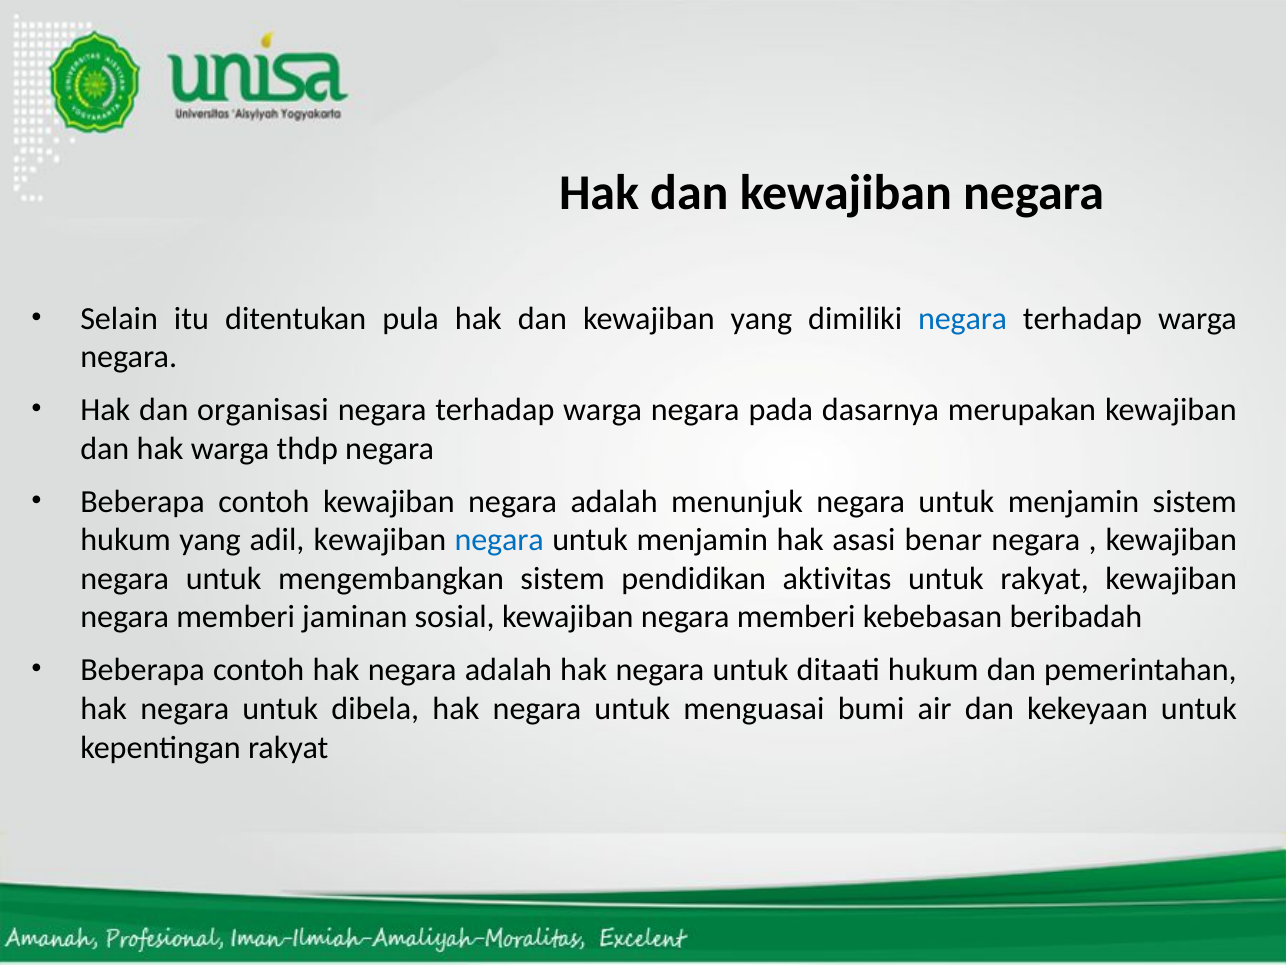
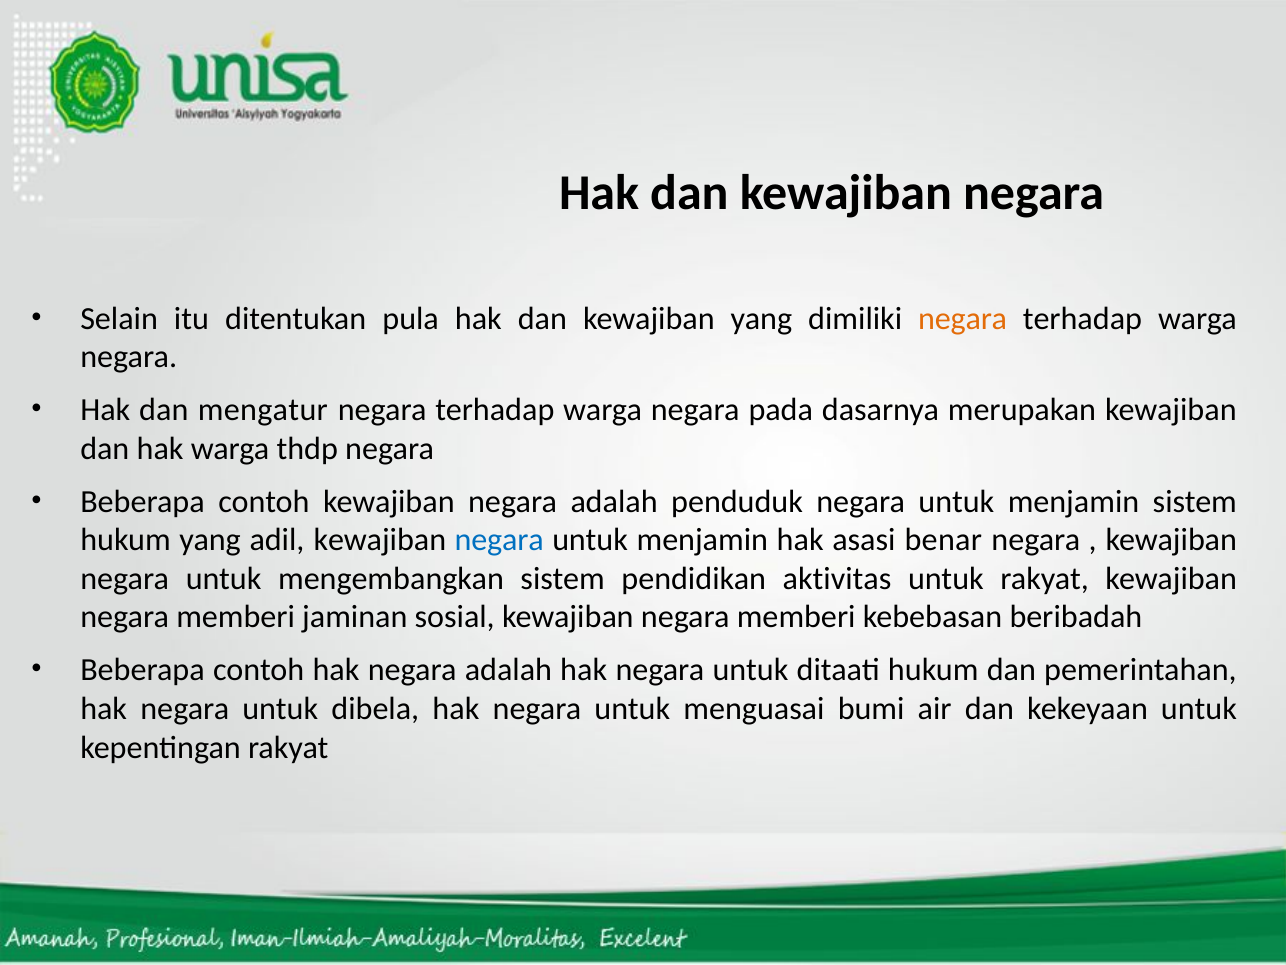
negara colour: blue -> orange (963, 318)
organisasi: organisasi -> mengatur (263, 410)
menunjuk: menunjuk -> penduduk (737, 501)
